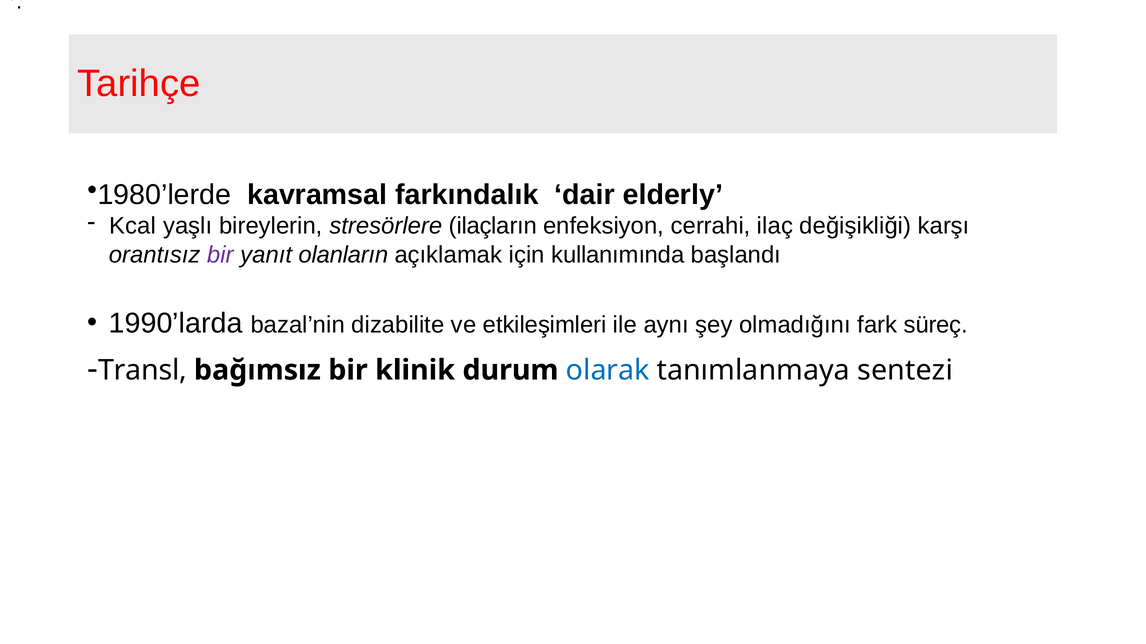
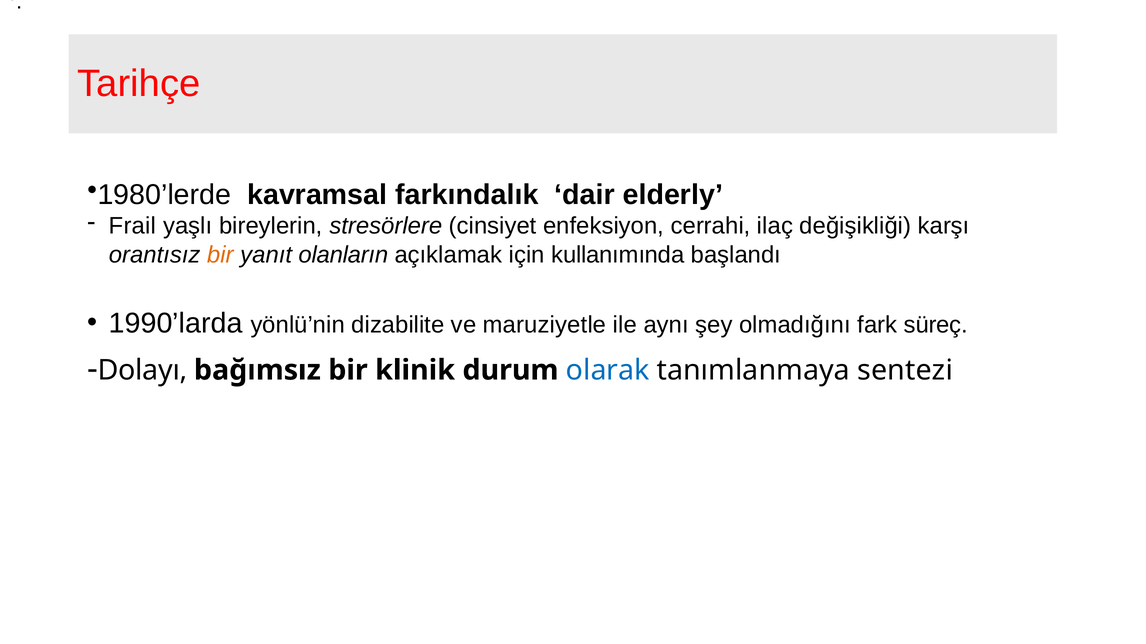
Kcal: Kcal -> Frail (133, 226)
ilaçların: ilaçların -> cinsiyet (493, 226)
bir colour: purple -> orange (220, 255)
bazal’nin: bazal’nin -> yönlü’nin (298, 325)
etkileşimleri: etkileşimleri -> maruziyetle (545, 325)
Transl: Transl -> Dolayı (142, 371)
